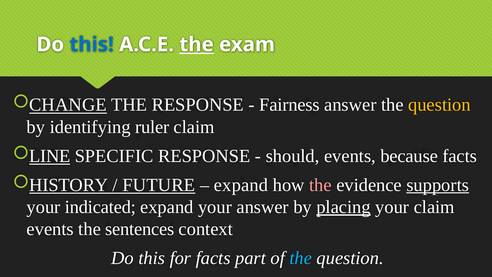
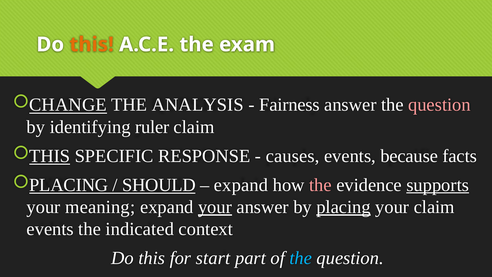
this colour: blue -> orange (92, 44)
the underline: present -> none (197, 44)
THE RESPONSE: RESPONSE -> ANALYSIS (198, 105)
question colour: yellow -> pink (439, 105)
LINE: LINE -> THIS (50, 156)
should: should -> causes (293, 156)
HISTORY: HISTORY -> PLACING (69, 185)
FUTURE: FUTURE -> SHOULD (159, 185)
indicated: indicated -> meaning (100, 207)
your underline: none -> present (215, 207)
sentences: sentences -> indicated (140, 229)
for facts: facts -> start (213, 258)
